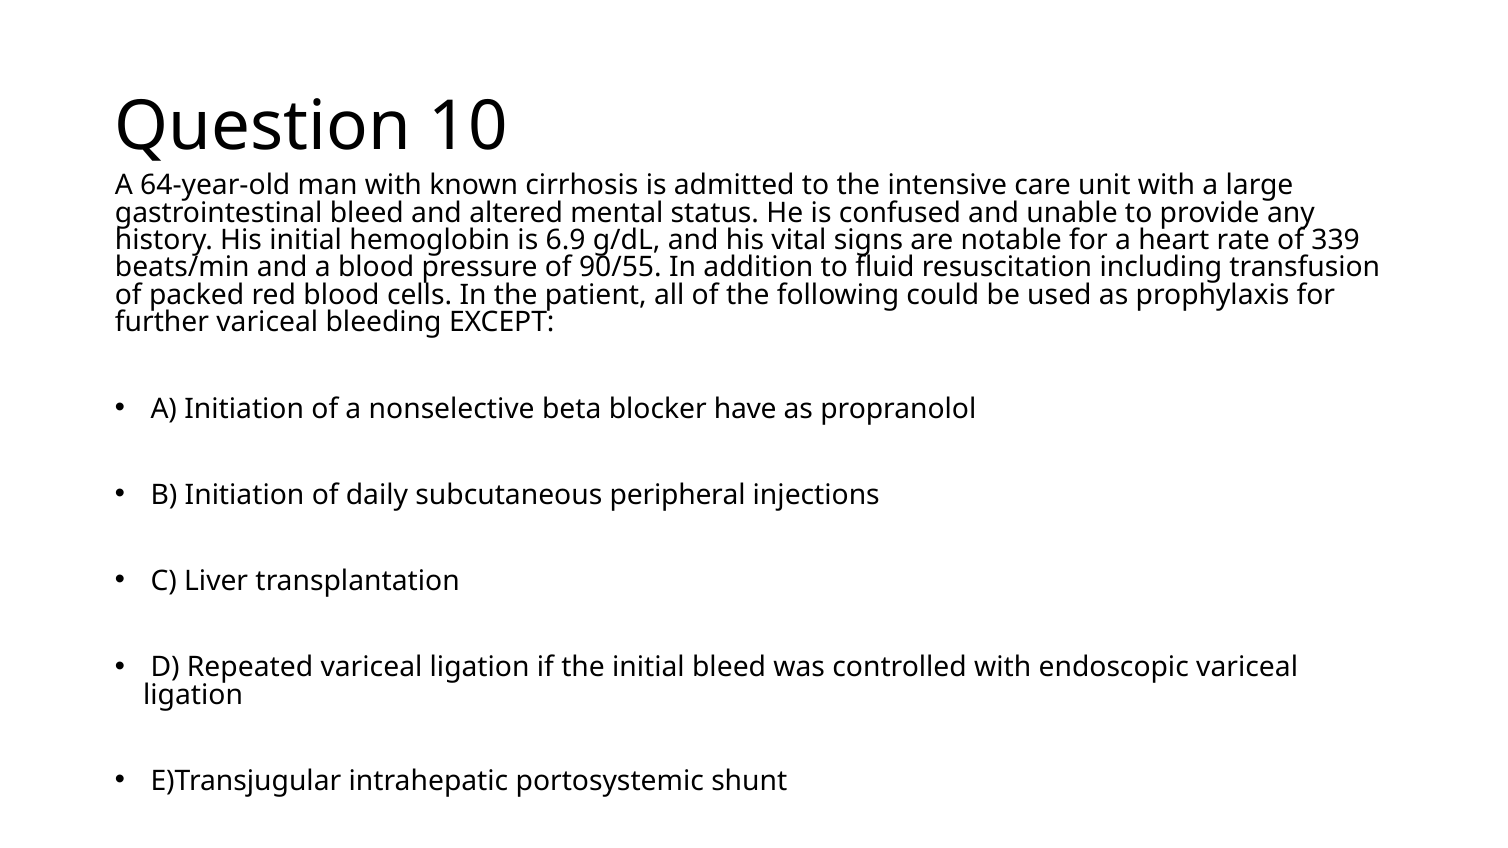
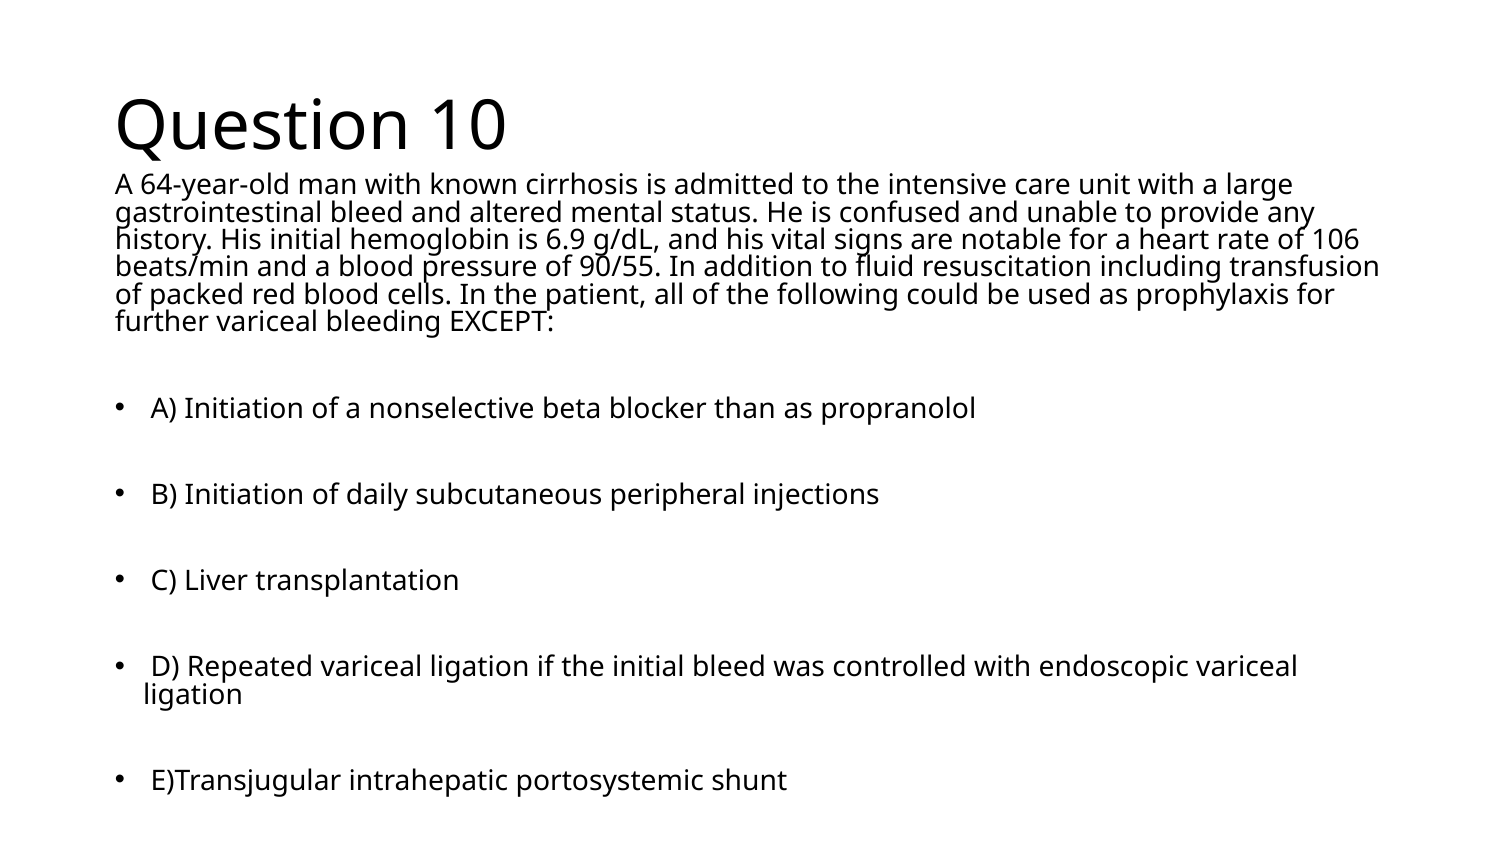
339: 339 -> 106 (1336, 240)
have: have -> than (745, 409)
